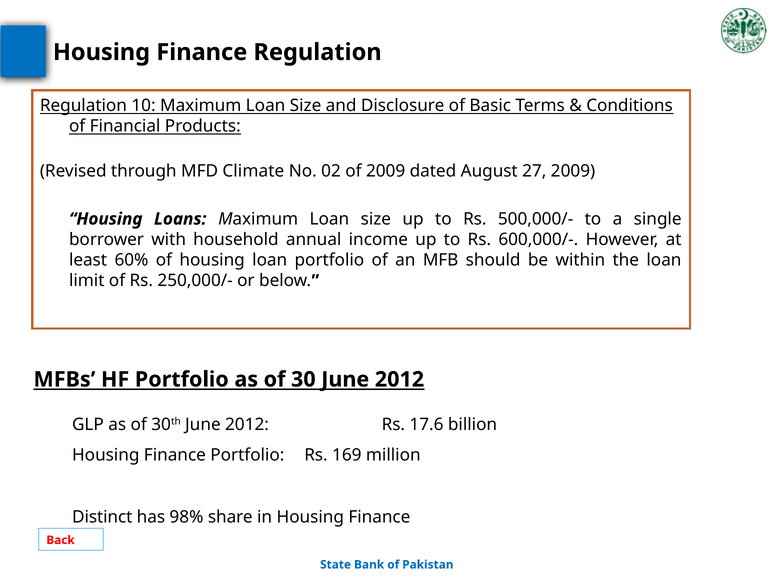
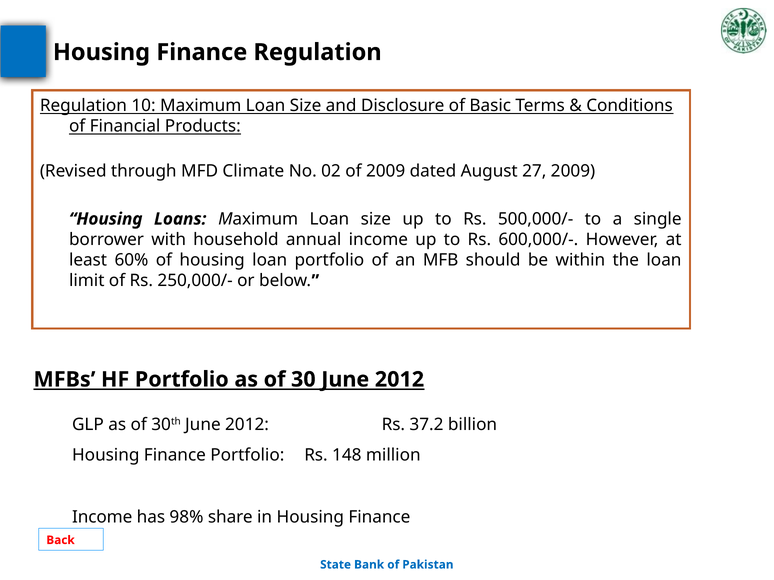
17.6: 17.6 -> 37.2 (427, 425)
169: 169 -> 148 (347, 456)
Distinct: Distinct -> Income (102, 518)
